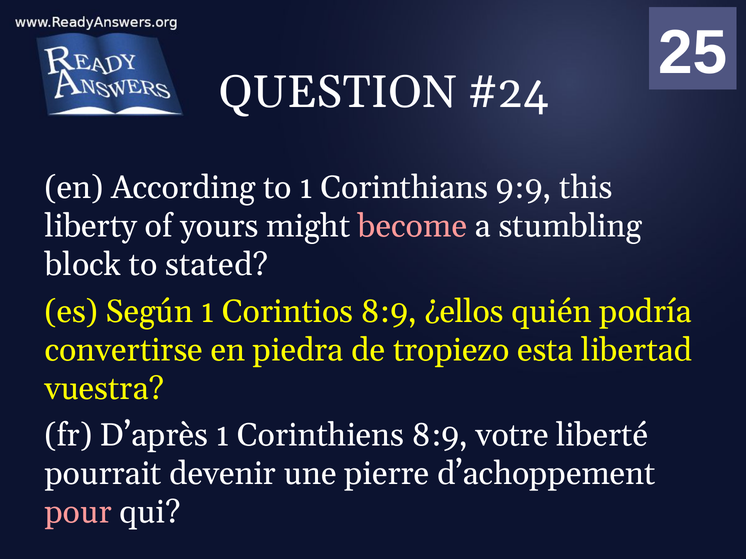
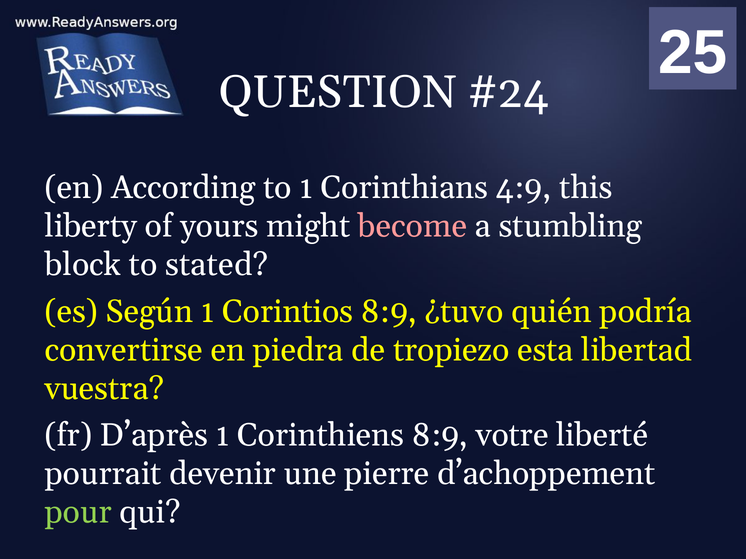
9:9: 9:9 -> 4:9 (524, 188)
¿ellos: ¿ellos -> ¿tuvo (464, 312)
pour colour: pink -> light green (78, 513)
